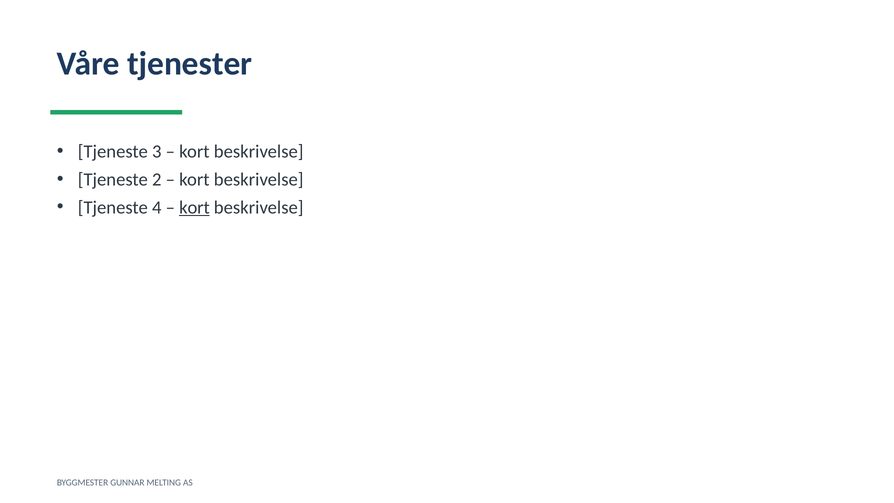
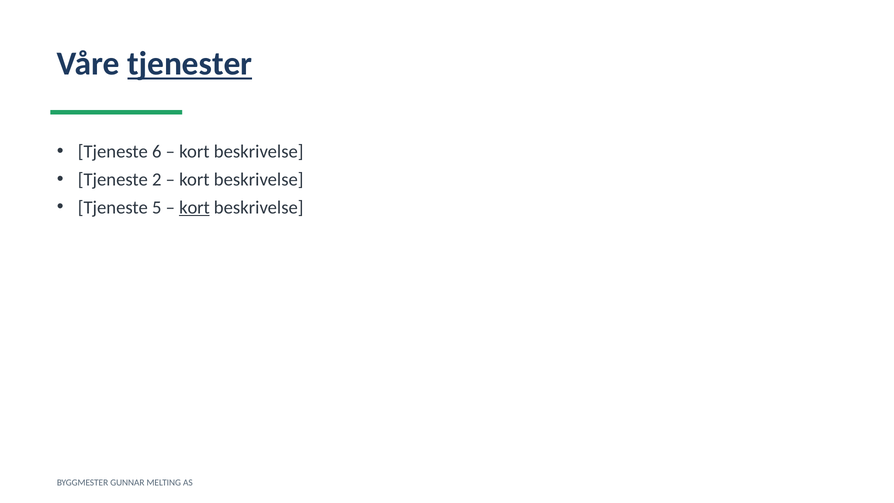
tjenester underline: none -> present (190, 64)
3: 3 -> 6 (157, 151)
4: 4 -> 5 (157, 207)
